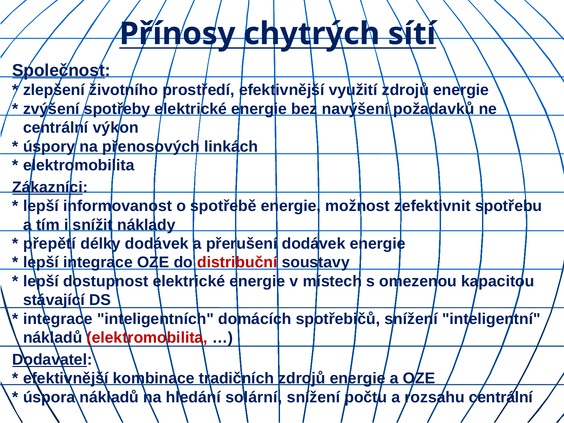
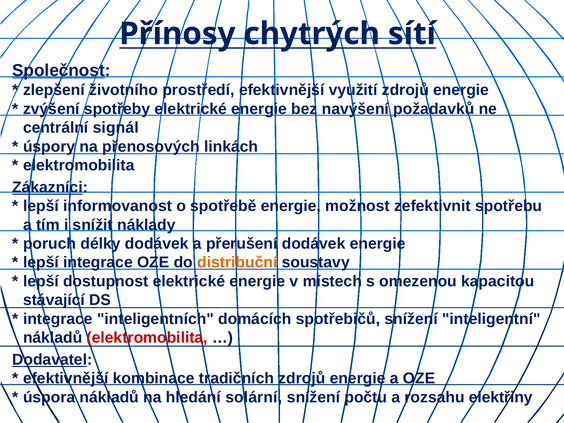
výkon: výkon -> signál (116, 128)
přepětí: přepětí -> poruch (50, 244)
distribuční colour: red -> orange (237, 262)
rozsahu centrální: centrální -> elektřiny (501, 397)
